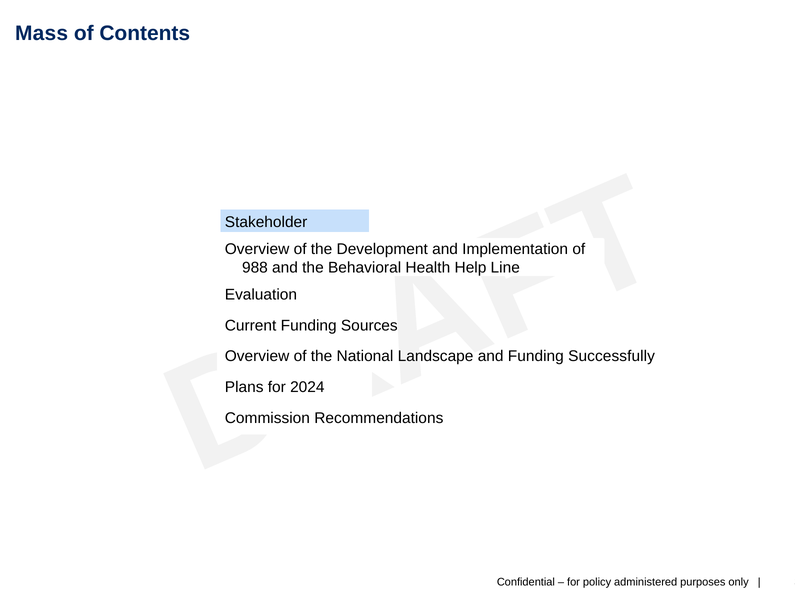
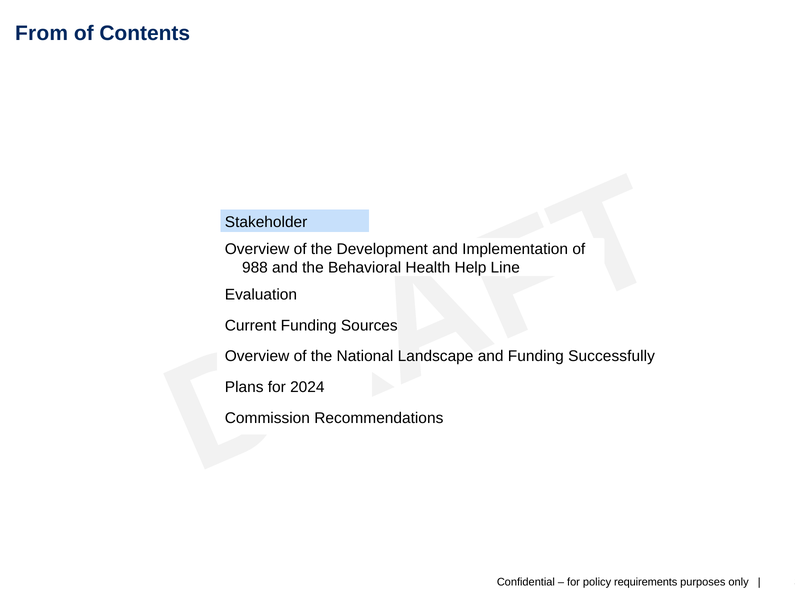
Mass: Mass -> From (42, 33)
administered: administered -> requirements (646, 582)
